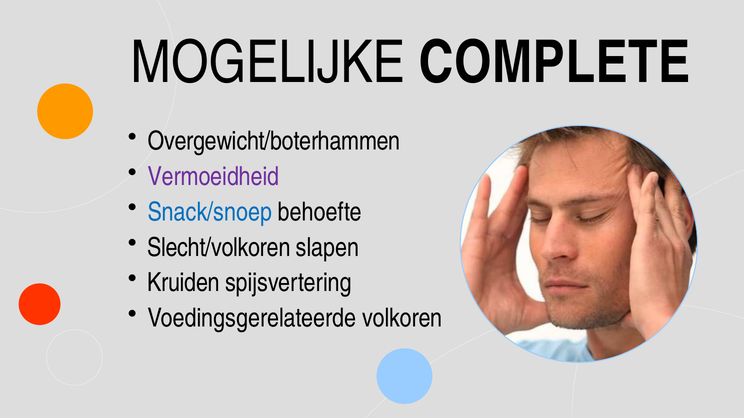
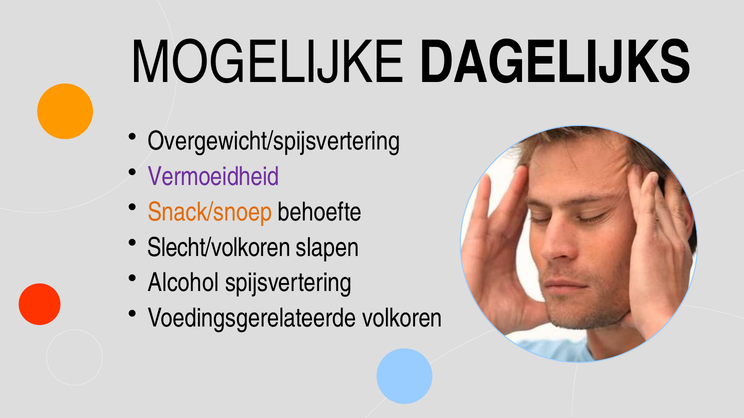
COMPLETE: COMPLETE -> DAGELIJKS (555, 63)
Overgewicht/boterhammen: Overgewicht/boterhammen -> Overgewicht/spijsvertering (274, 141)
Snack/snoep colour: blue -> orange (210, 212)
Kruiden: Kruiden -> Alcohol (183, 283)
